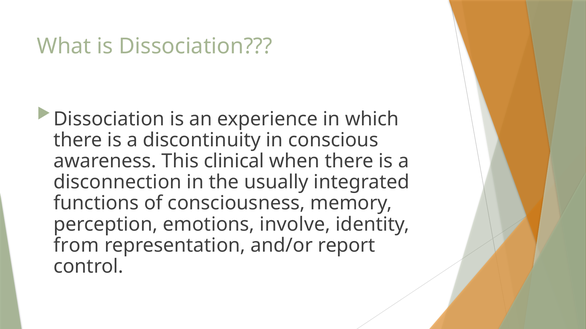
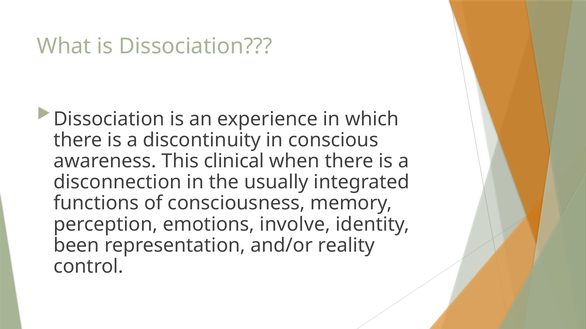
from: from -> been (76, 246)
report: report -> reality (346, 246)
